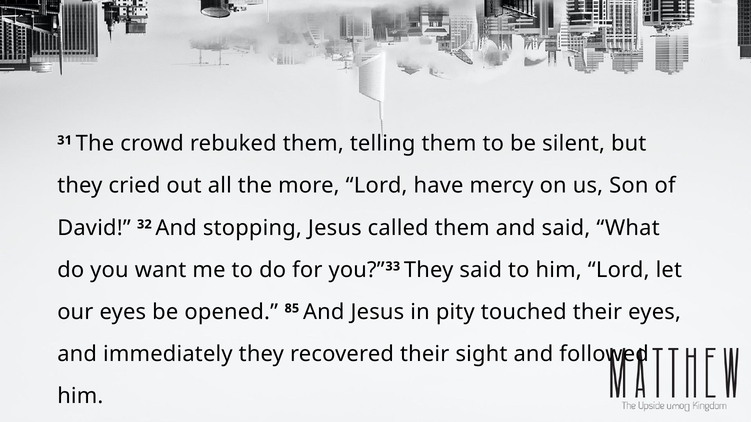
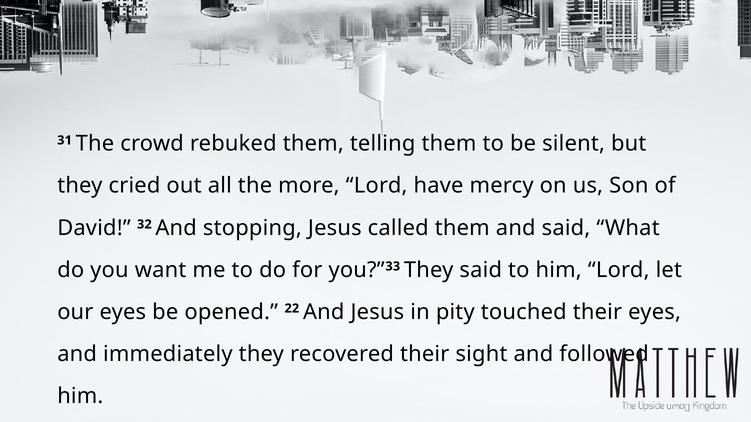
85: 85 -> 22 (292, 309)
